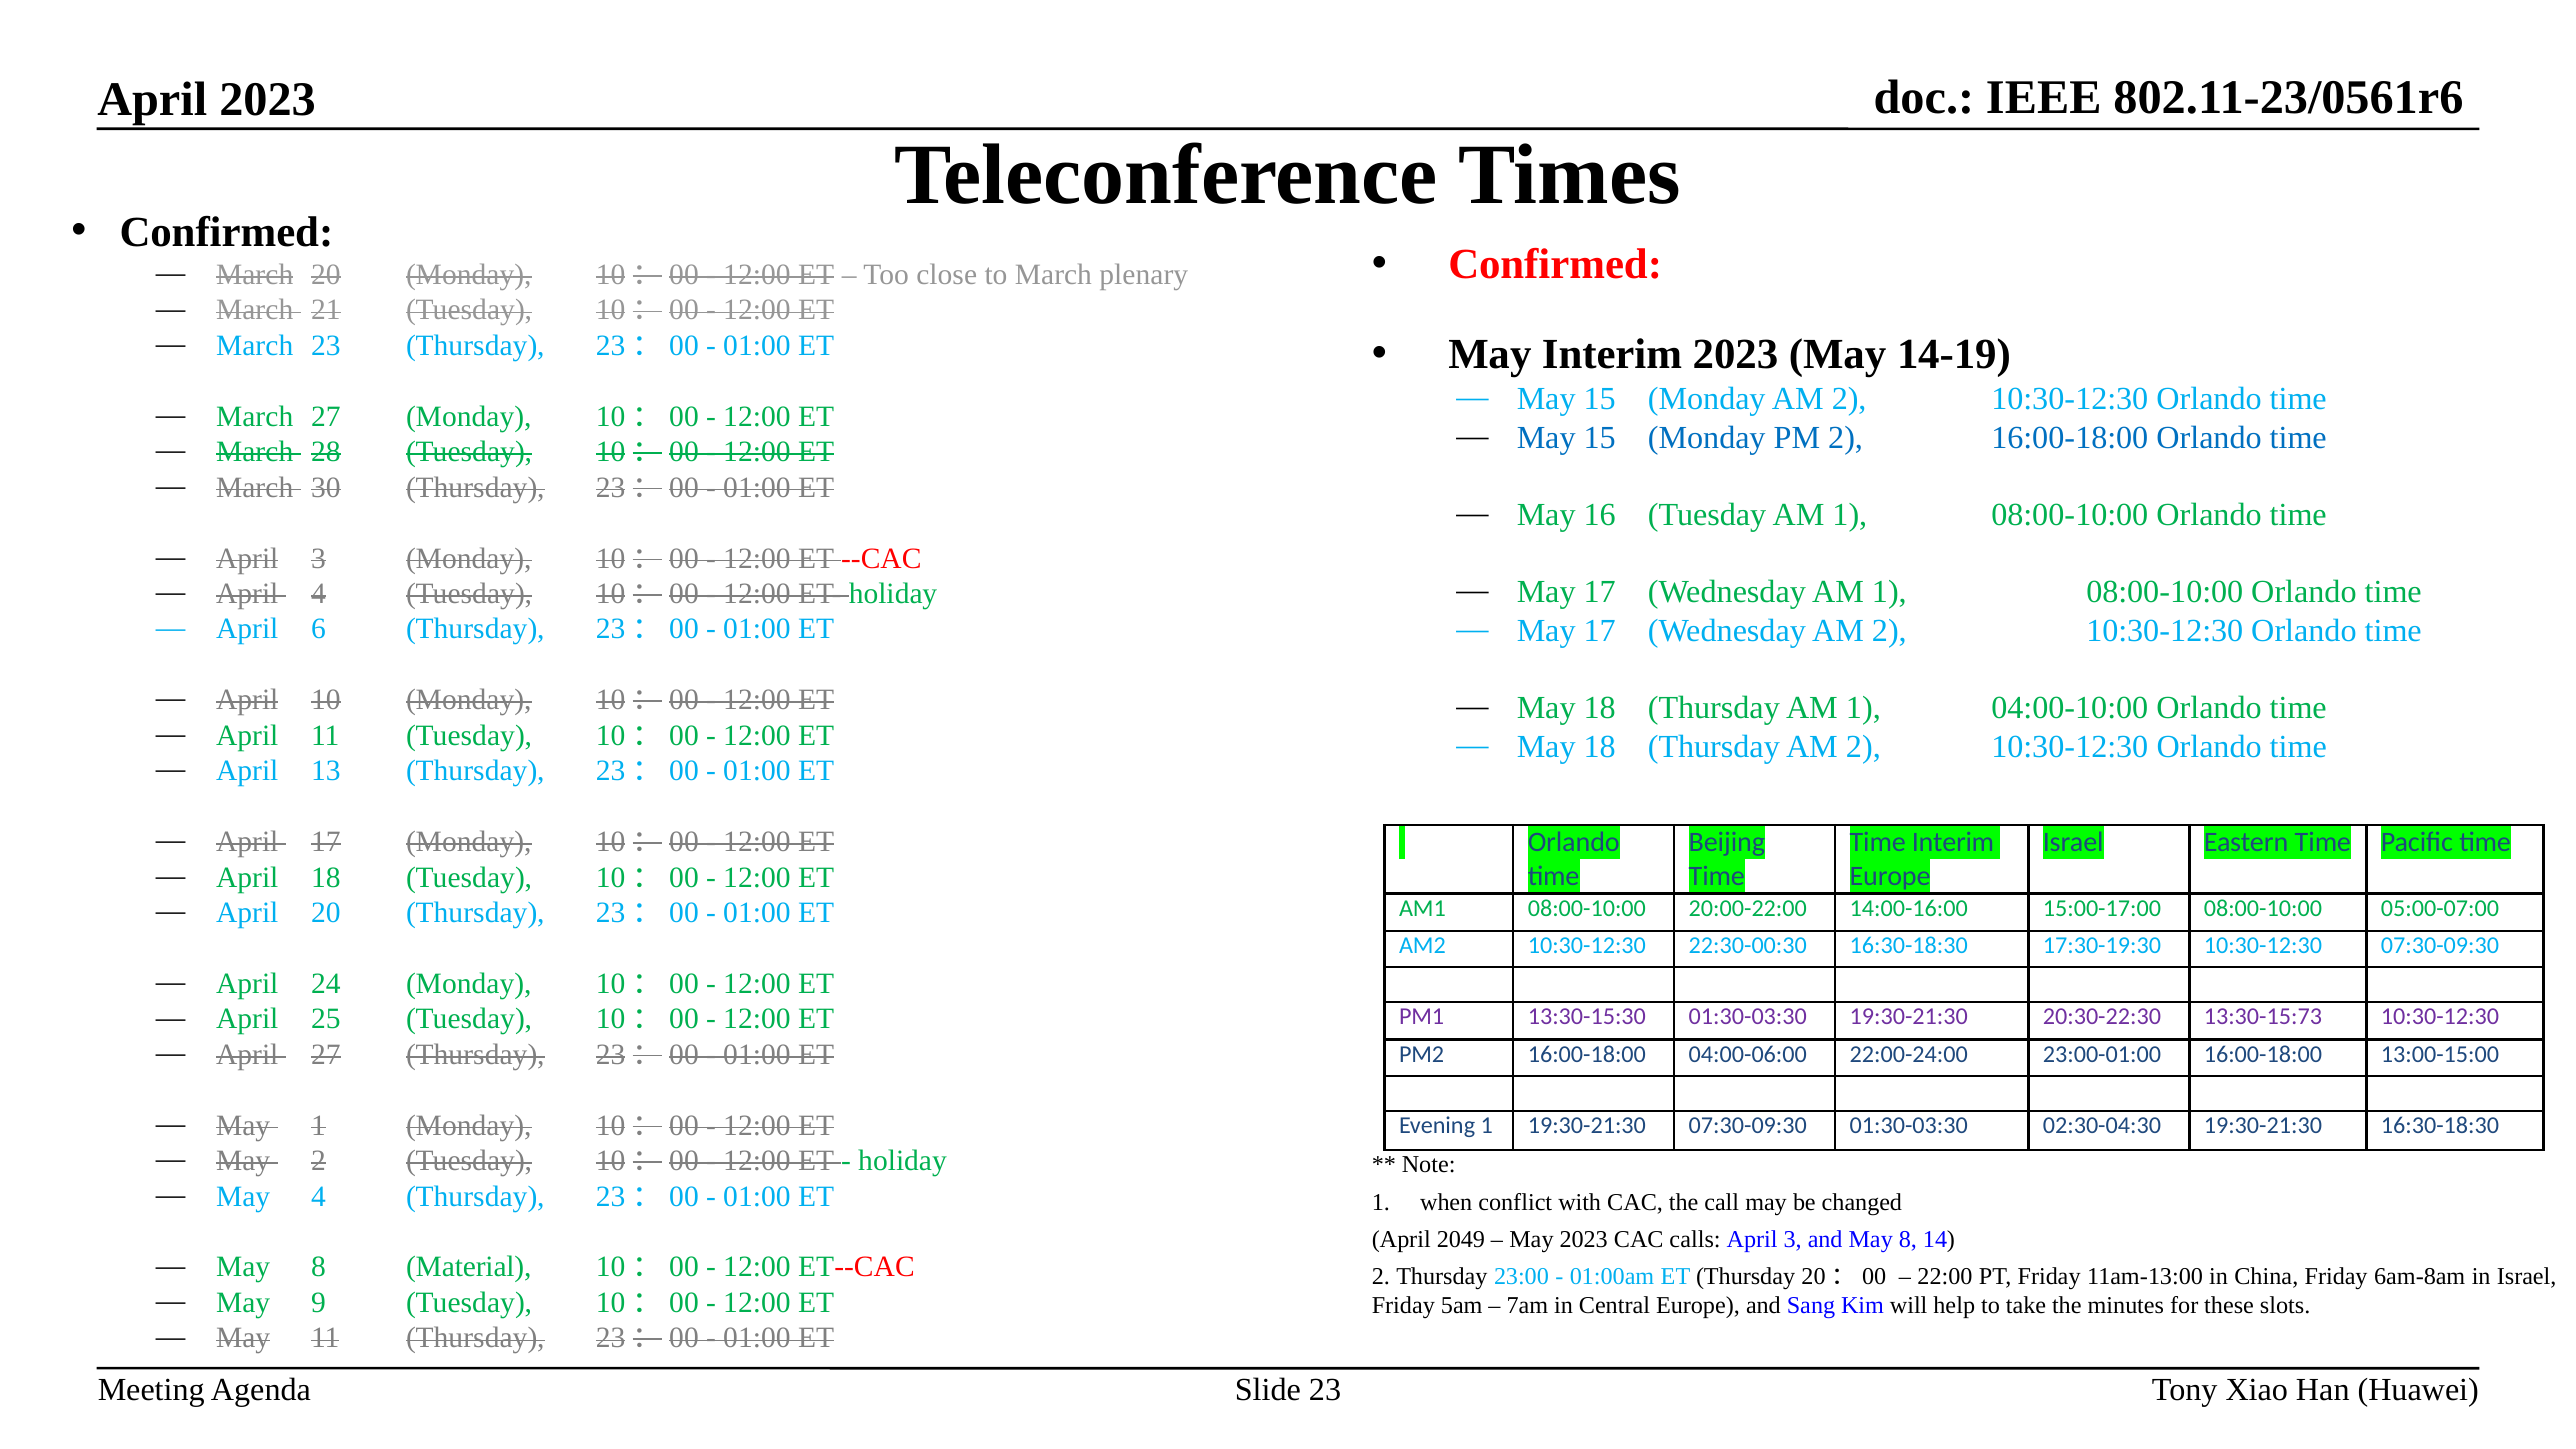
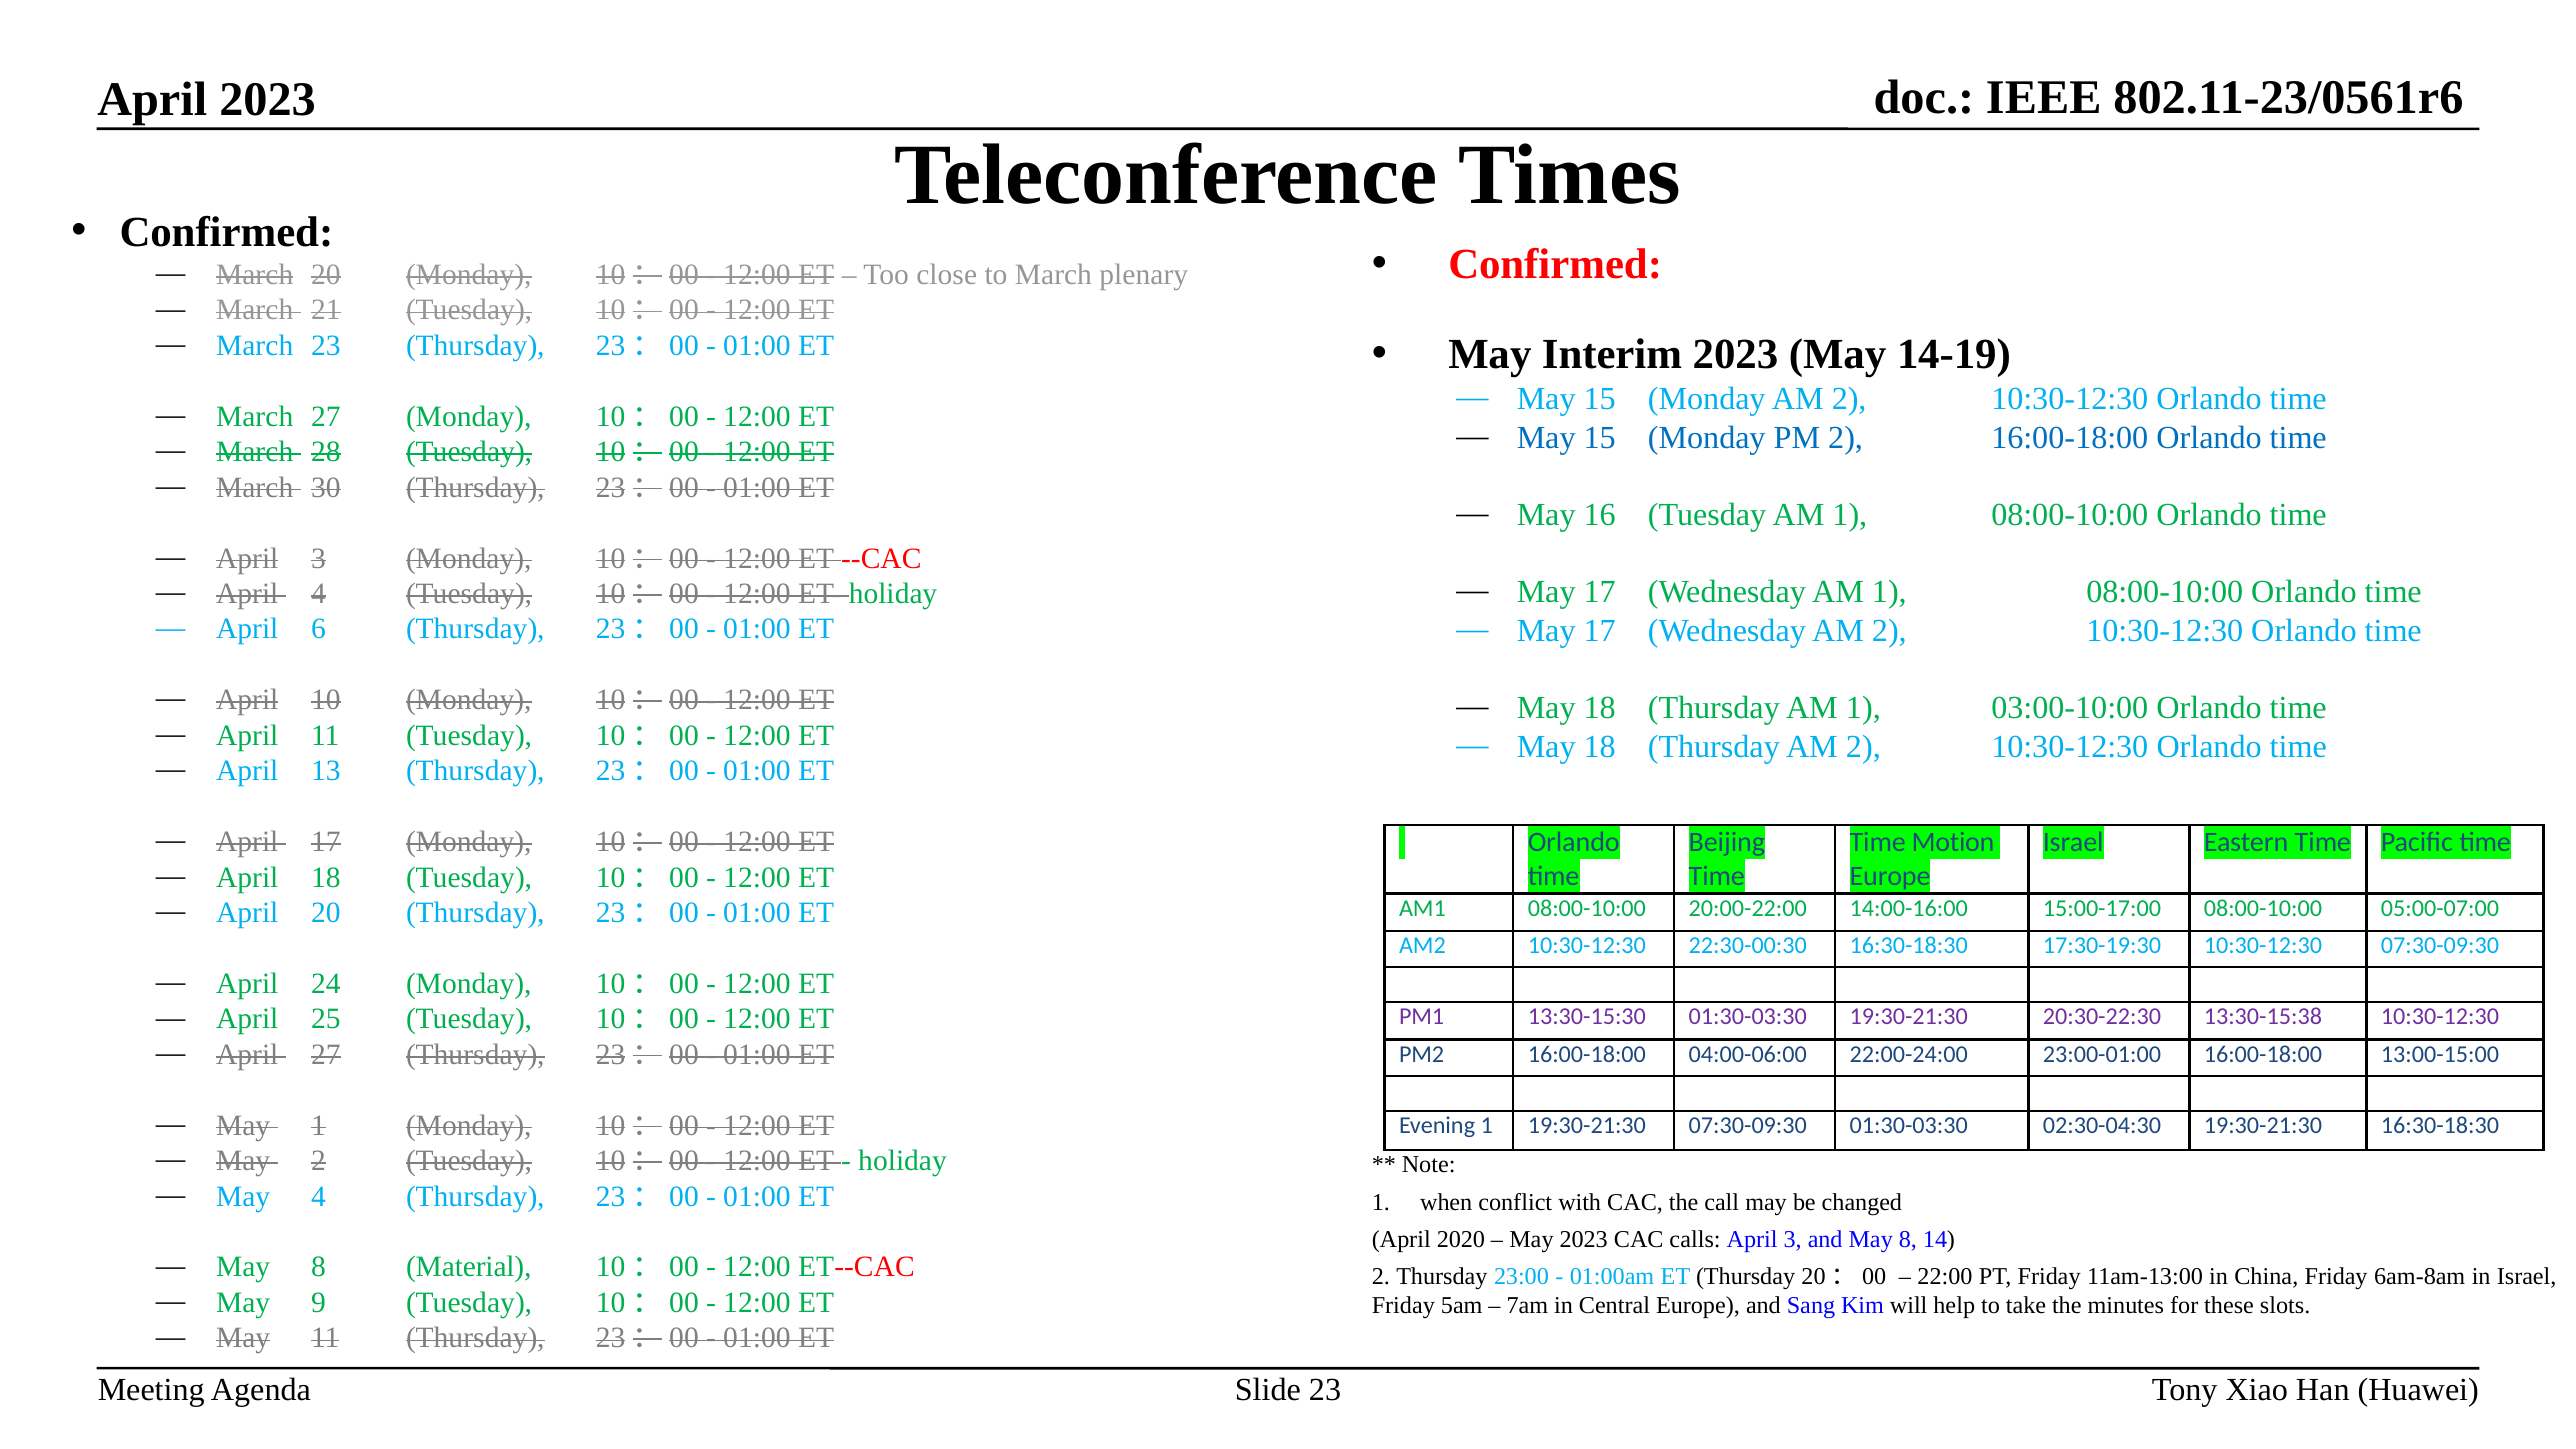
04:00-10:00: 04:00-10:00 -> 03:00-10:00 (2070, 708)
Time Interim: Interim -> Motion (1953, 842)
13:30-15:73: 13:30-15:73 -> 13:30-15:38 (2263, 1017)
2049: 2049 -> 2020 (1461, 1239)
